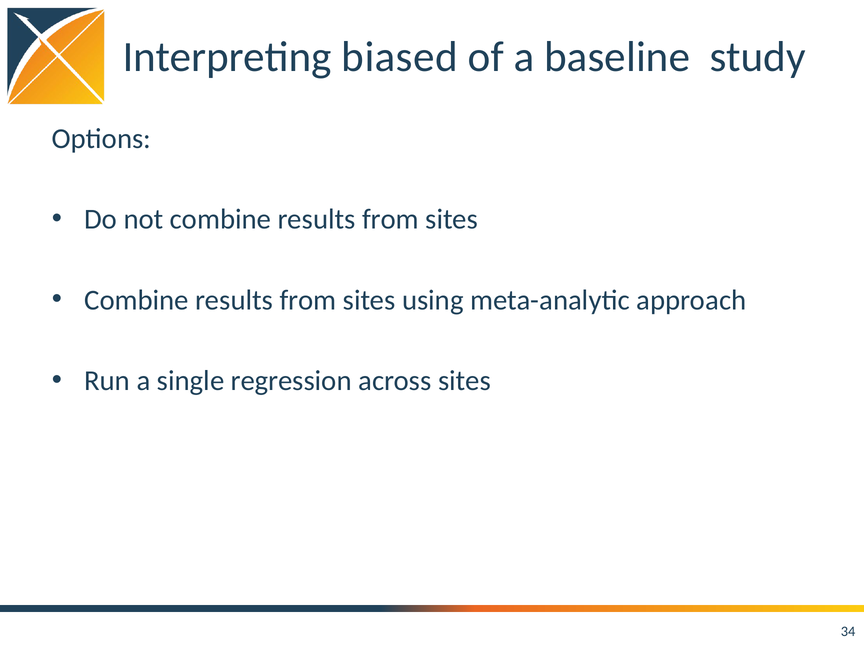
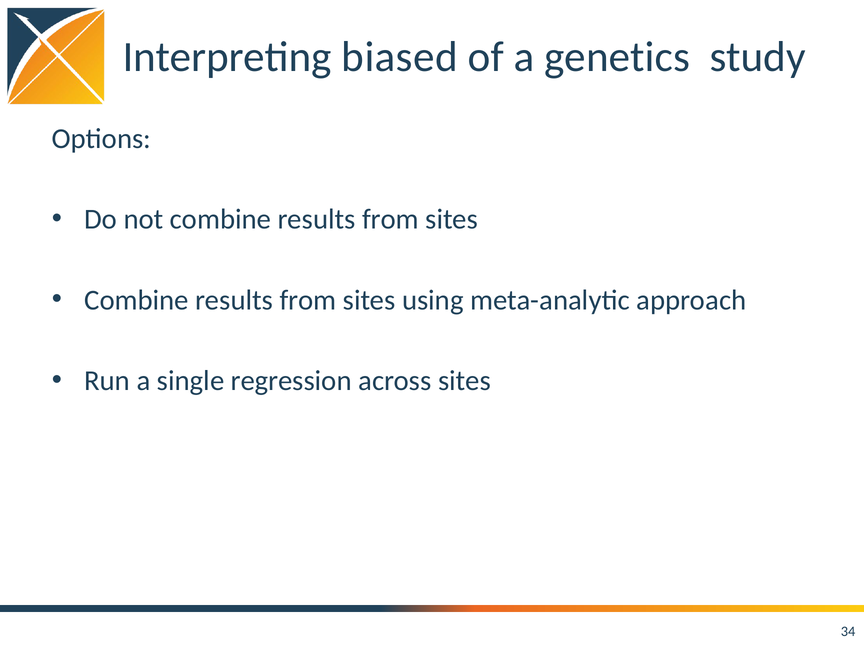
baseline: baseline -> genetics (617, 57)
